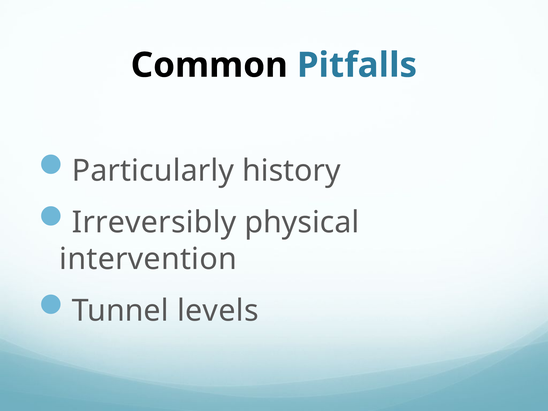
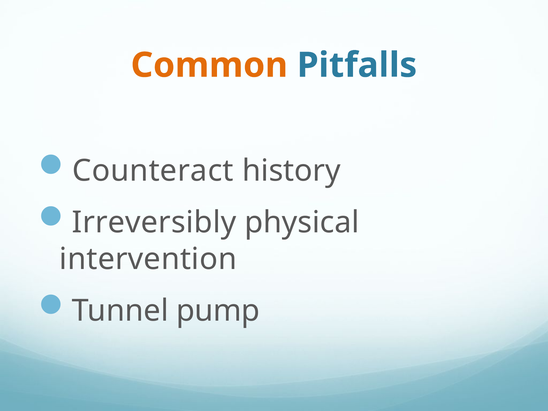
Common colour: black -> orange (209, 65)
Particularly: Particularly -> Counteract (153, 171)
levels: levels -> pump (218, 311)
